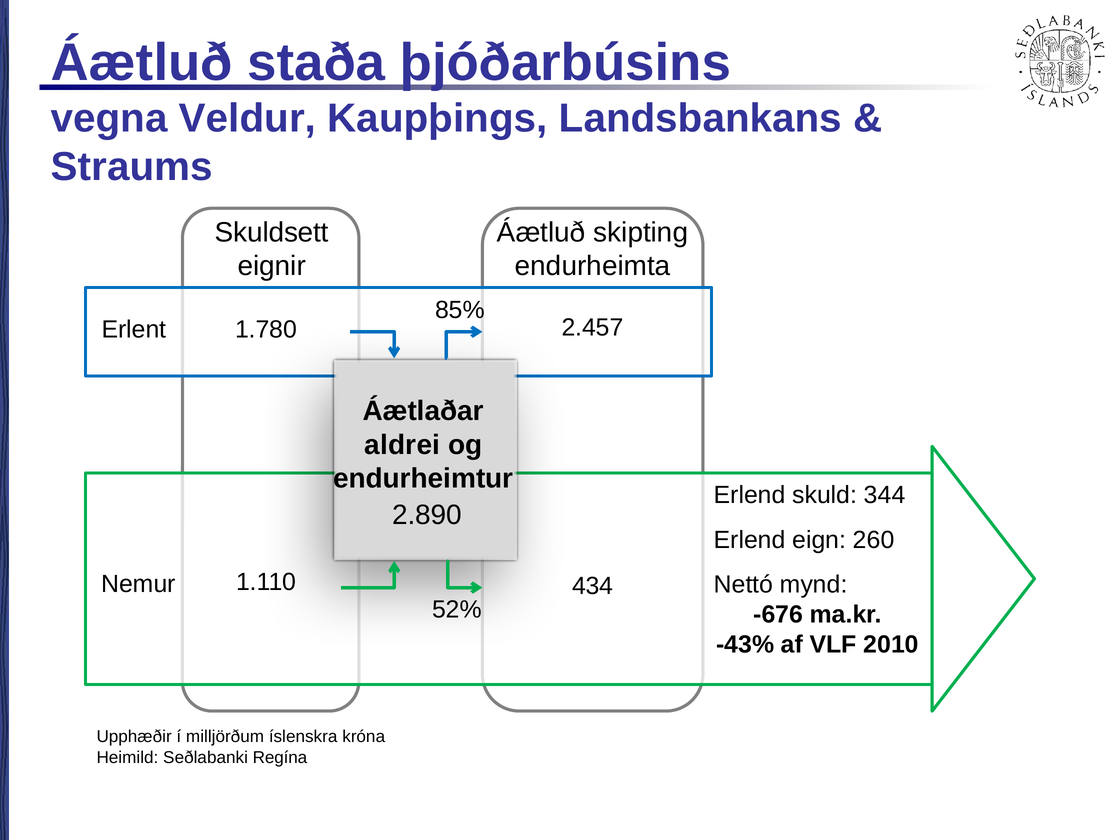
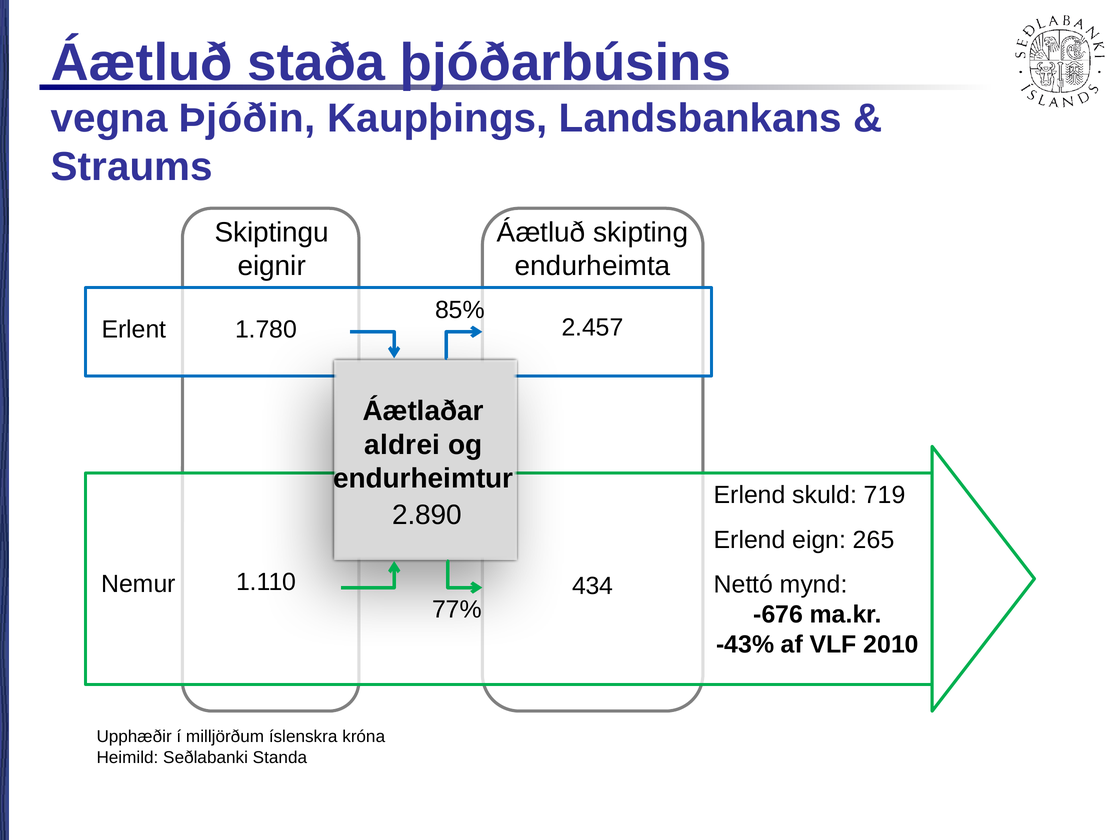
Veldur: Veldur -> Þjóðin (247, 118)
Skuldsett: Skuldsett -> Skiptingu (272, 233)
344: 344 -> 719 (885, 495)
260: 260 -> 265 (874, 540)
52%: 52% -> 77% (457, 610)
Regína: Regína -> Standa (280, 757)
